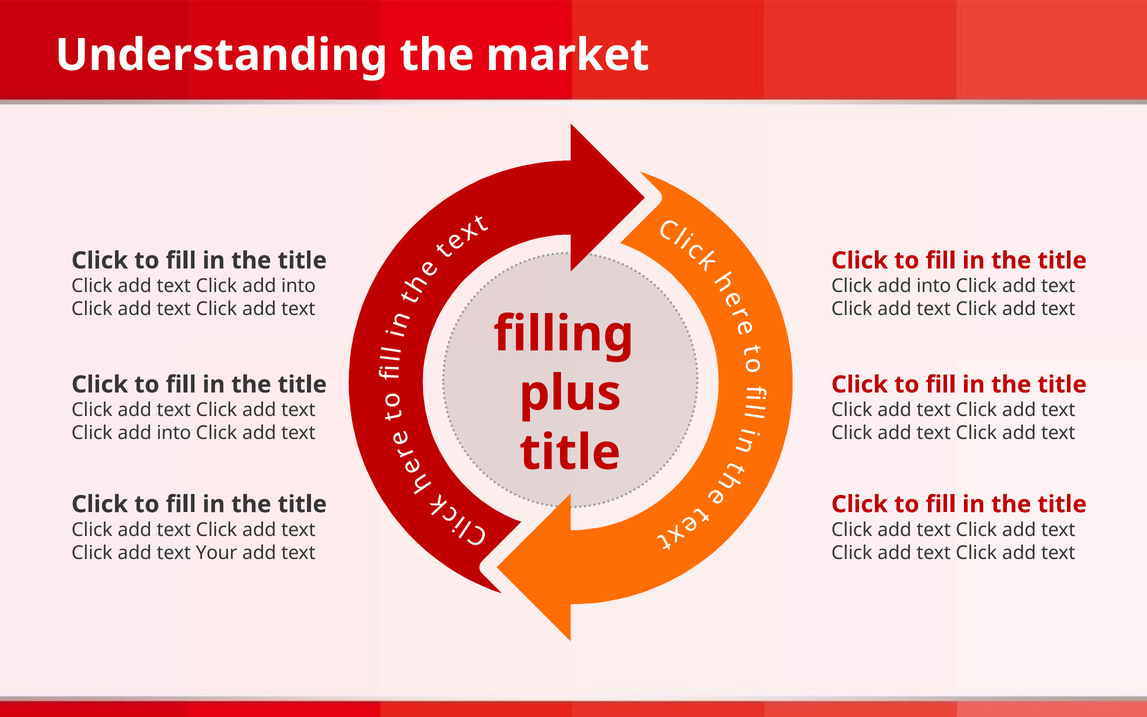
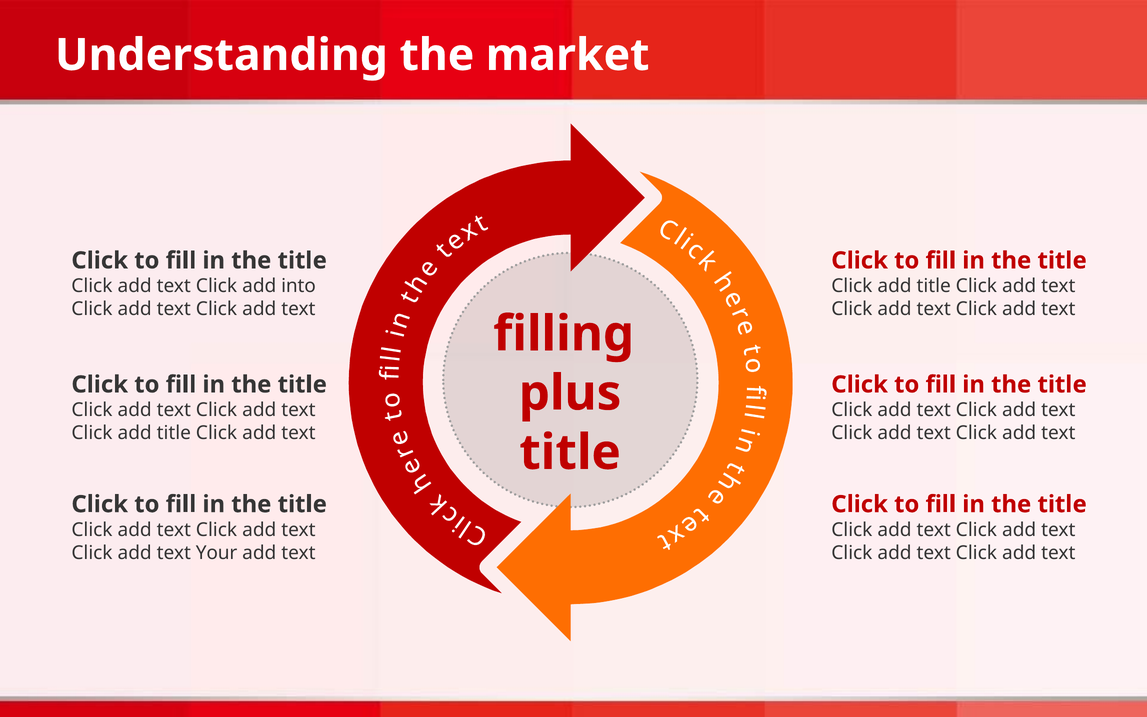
into: into -> title (934, 286)
into: into -> title (174, 433)
